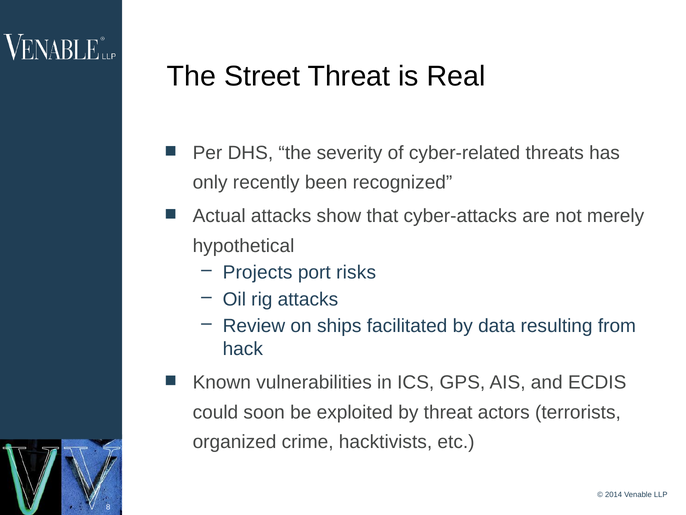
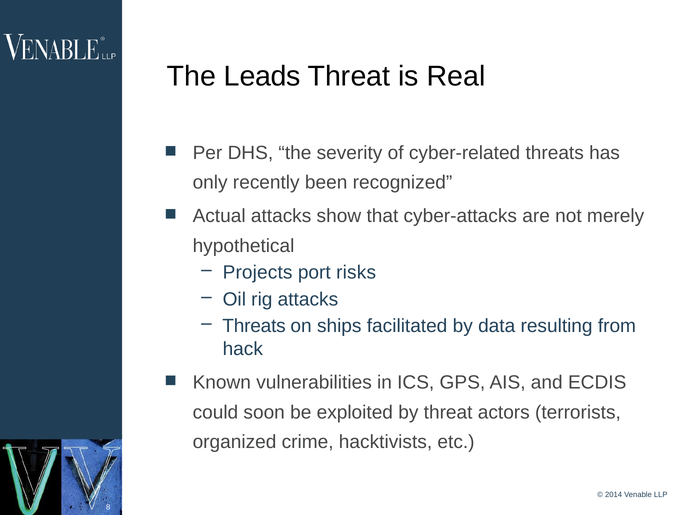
Street: Street -> Leads (262, 76)
Review: Review -> Threats (254, 326)
